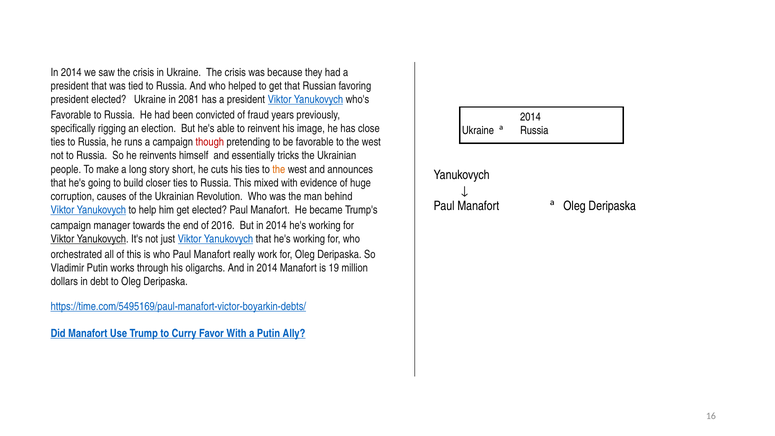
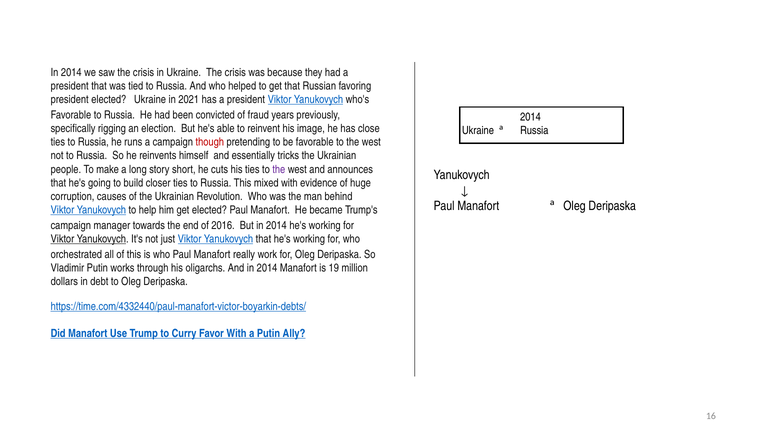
2081: 2081 -> 2021 (189, 99)
the colour: orange -> purple (279, 169)
https://time.com/5495169/paul-manafort-victor-boyarkin-debts/: https://time.com/5495169/paul-manafort-victor-boyarkin-debts/ -> https://time.com/4332440/paul-manafort-victor-boyarkin-debts/ (178, 307)
